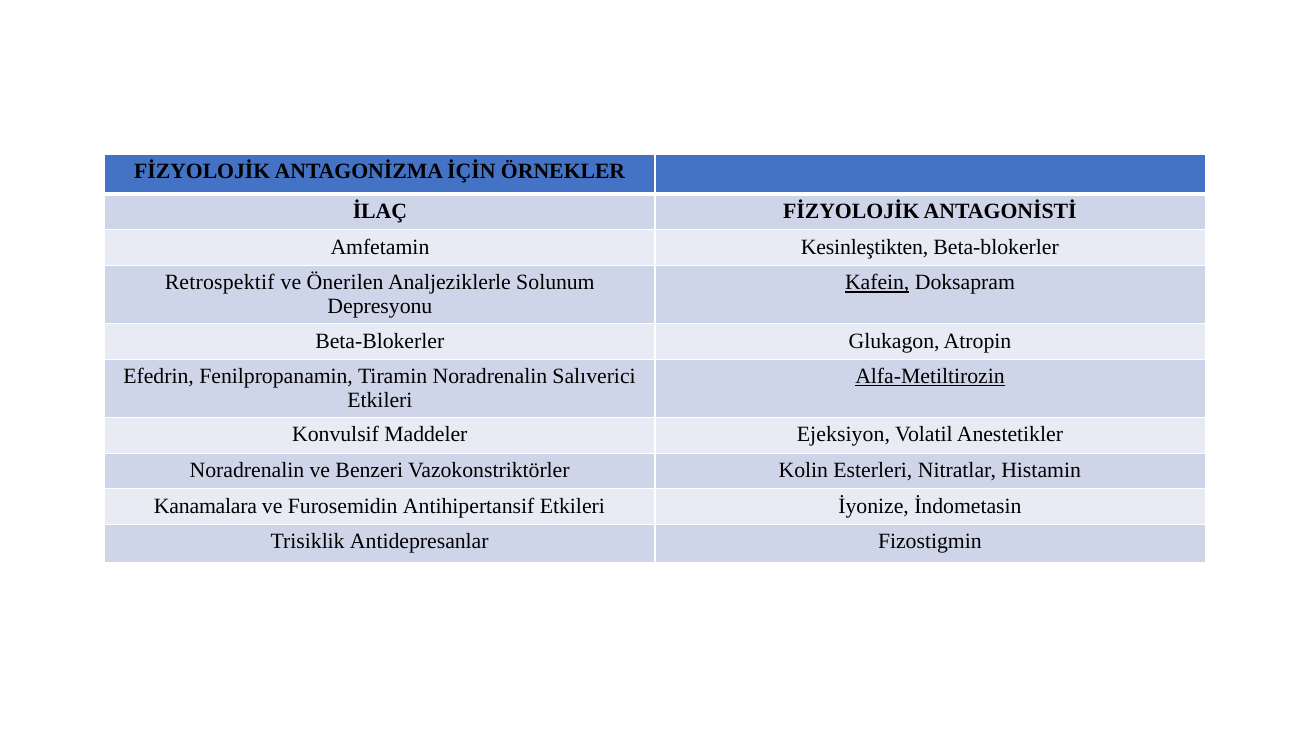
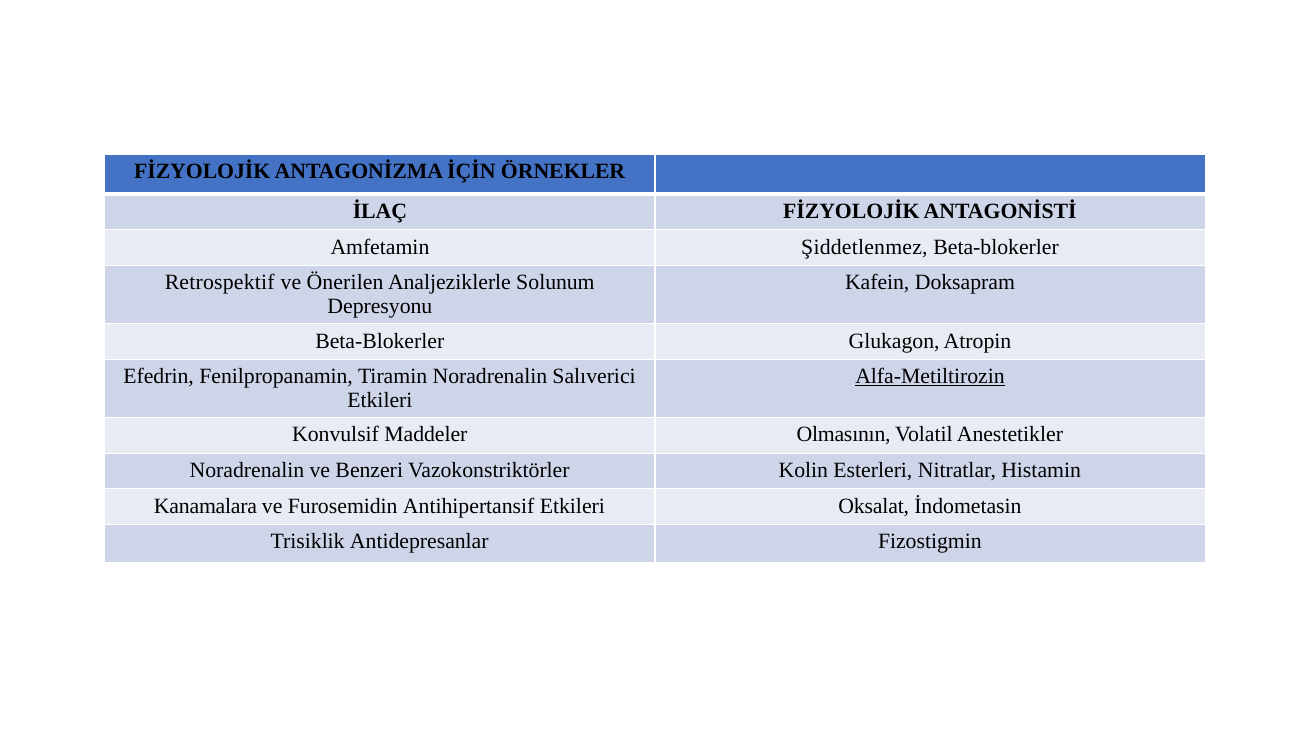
Kesinleştikten: Kesinleştikten -> Şiddetlenmez (864, 247)
Kafein underline: present -> none (877, 282)
Ejeksiyon: Ejeksiyon -> Olmasının (844, 435)
İyonize: İyonize -> Oksalat (874, 506)
